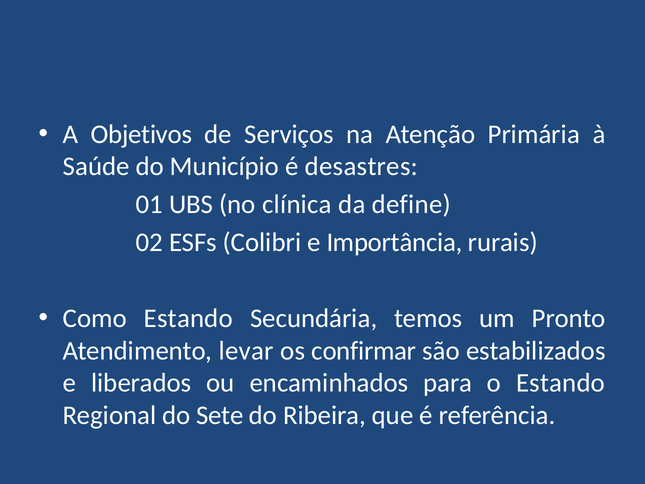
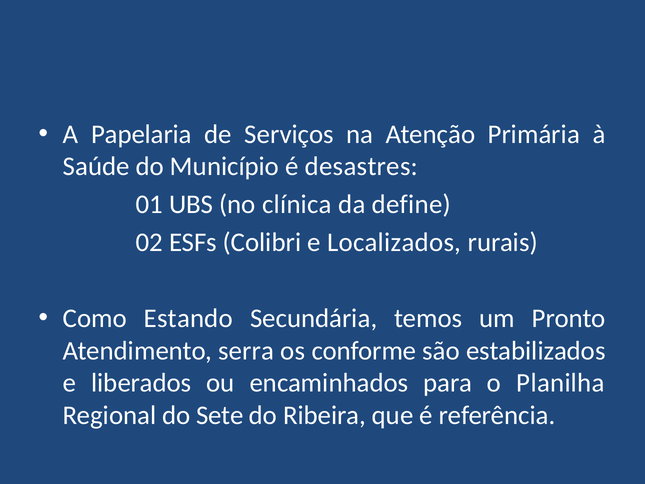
Objetivos: Objetivos -> Papelaria (141, 134)
Importância: Importância -> Localizados (394, 242)
levar: levar -> serra (246, 351)
confirmar: confirmar -> conforme (364, 351)
o Estando: Estando -> Planilha (561, 383)
